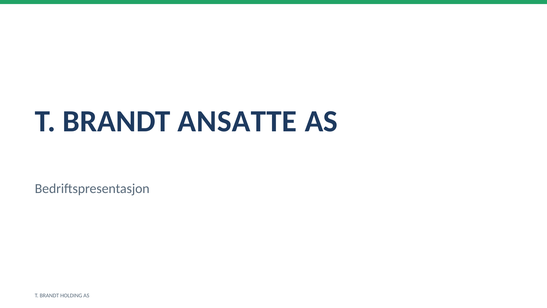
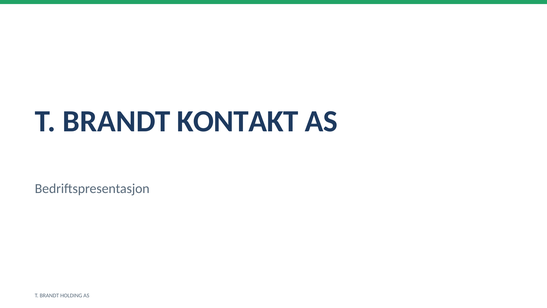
ANSATTE: ANSATTE -> KONTAKT (238, 121)
